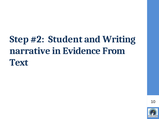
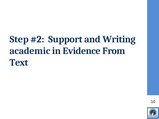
Student: Student -> Support (65, 39)
narrative: narrative -> academic (30, 51)
